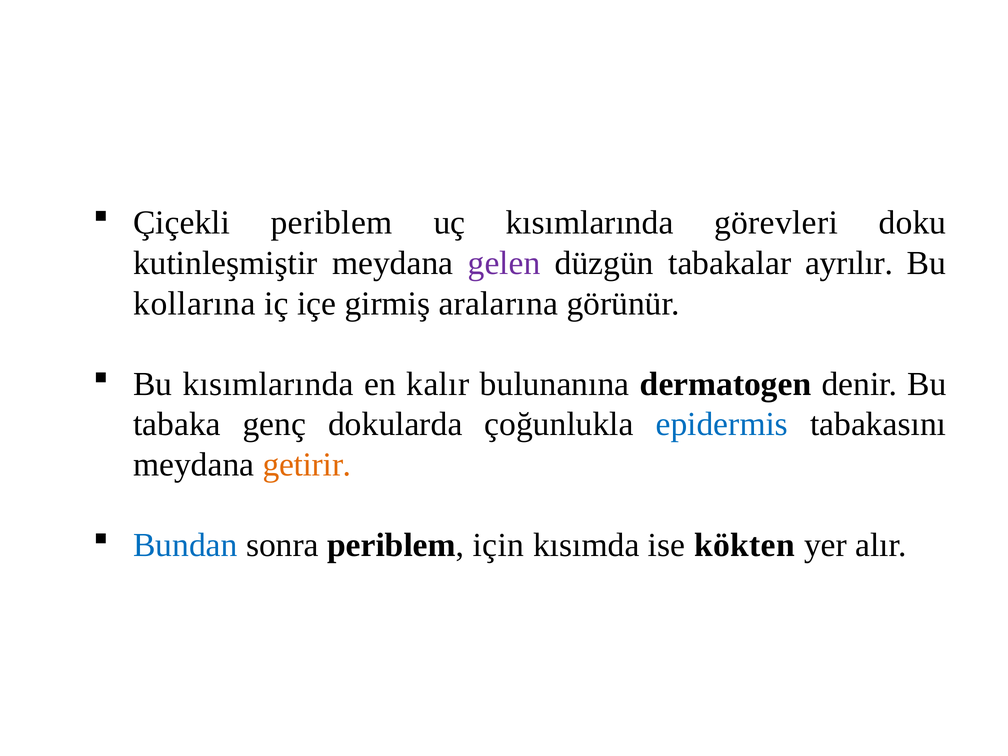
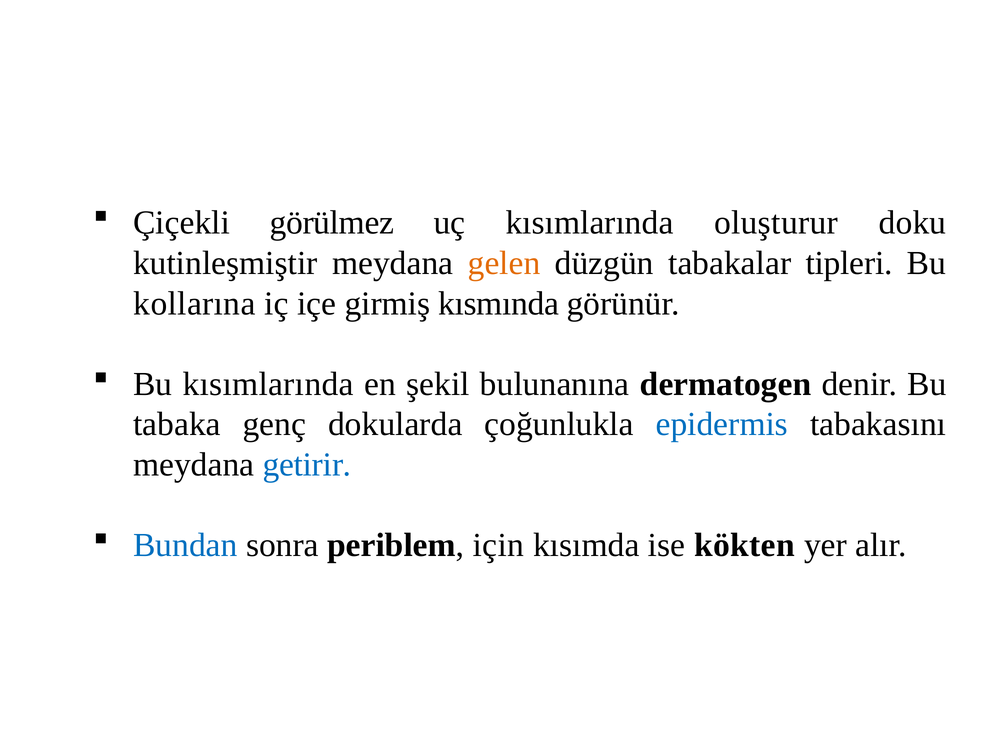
Çiçekli periblem: periblem -> görülmez (332, 223)
görevleri: görevleri -> oluşturur (776, 223)
gelen colour: purple -> orange (504, 263)
ayrılır: ayrılır -> tipleri (849, 263)
aralarına: aralarına -> kısmında (499, 303)
kalır: kalır -> şekil (438, 384)
getirir colour: orange -> blue (307, 465)
